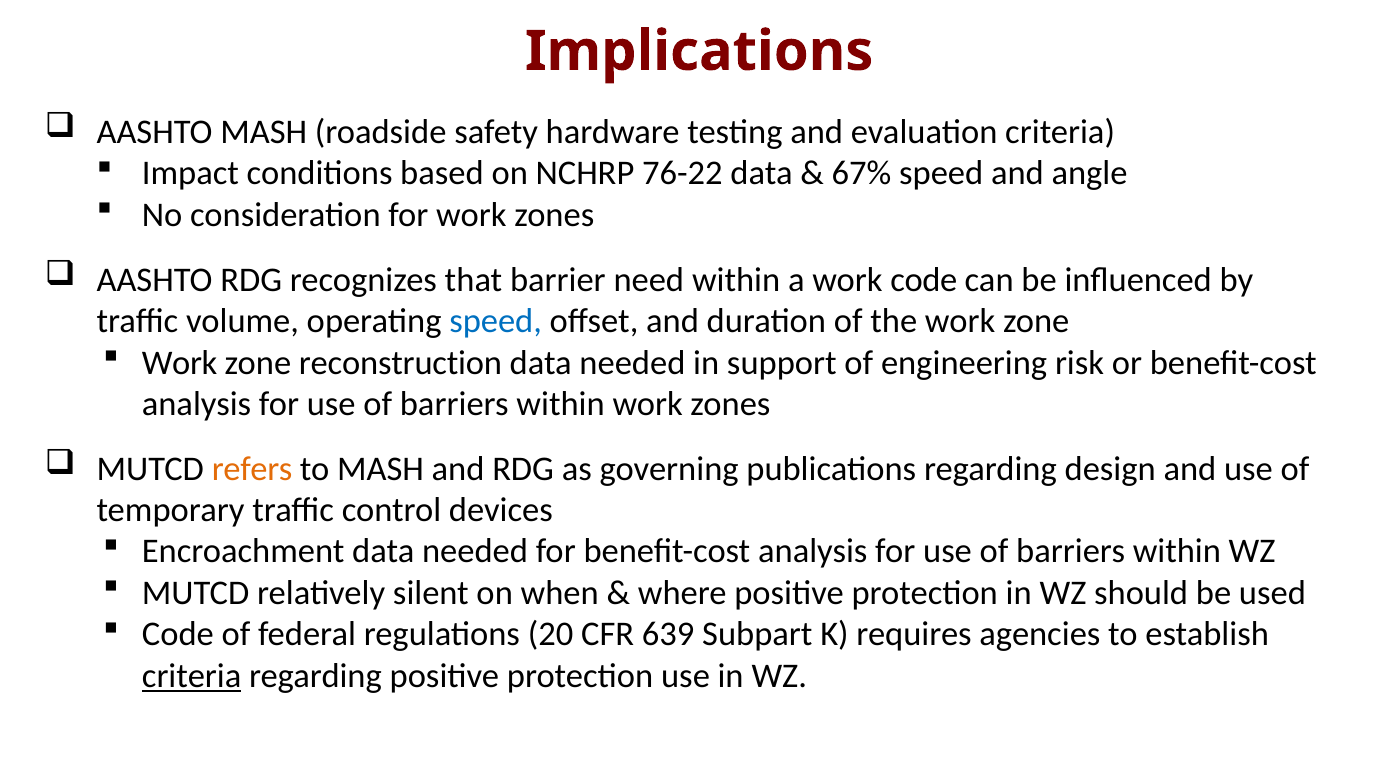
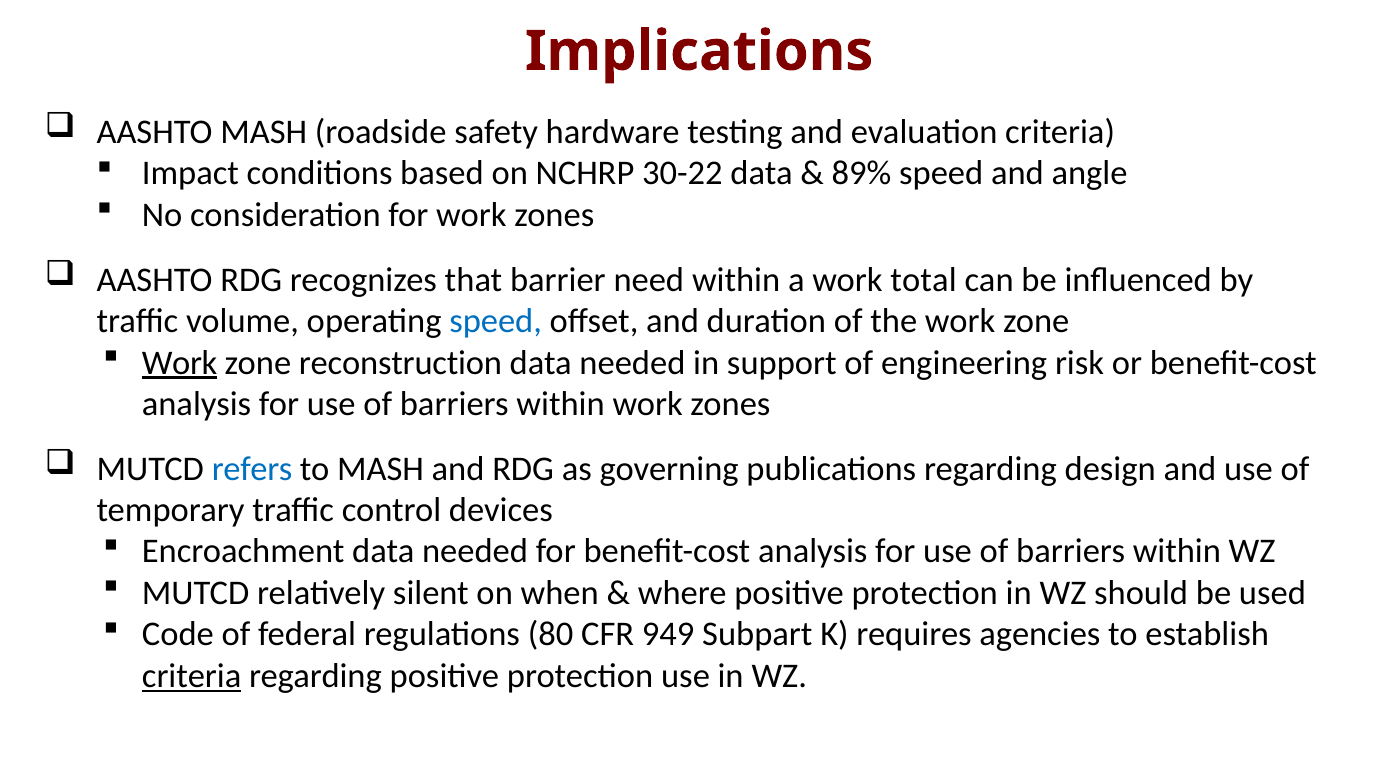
76-22: 76-22 -> 30-22 (682, 173)
67%: 67% -> 89% (861, 173)
work code: code -> total (924, 280)
Work underline: none -> present (180, 363)
refers colour: orange -> blue (252, 469)
20: 20 -> 80 (551, 634)
639: 639 -> 949 (668, 634)
